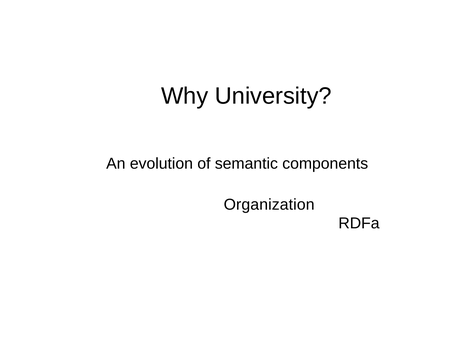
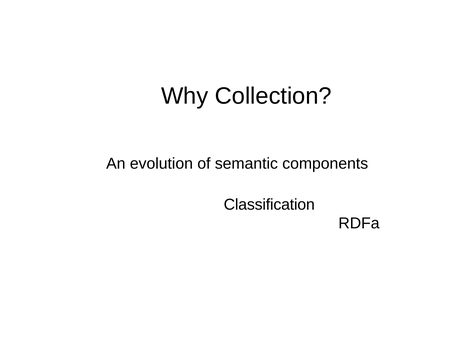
University: University -> Collection (273, 96)
Organization: Organization -> Classification (269, 204)
